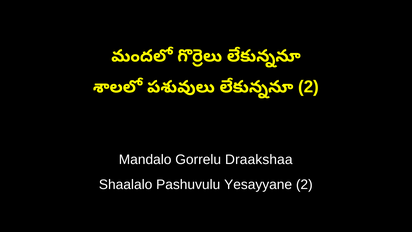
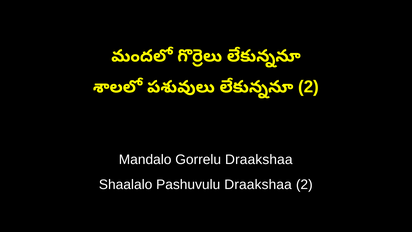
Pashuvulu Yesayyane: Yesayyane -> Draakshaa (258, 184)
